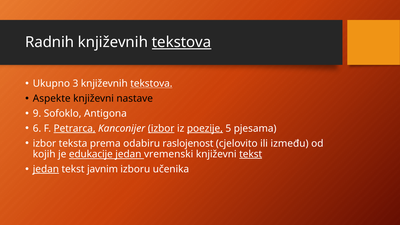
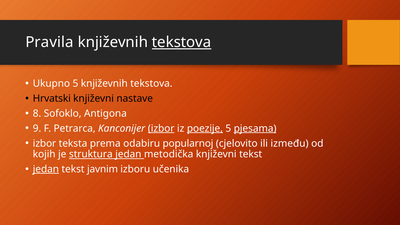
Radnih: Radnih -> Pravila (50, 42)
Ukupno 3: 3 -> 5 (75, 84)
tekstova underline: present -> none (151, 84)
Aspekte: Aspekte -> Hrvatski (52, 98)
9: 9 -> 8 (37, 113)
6: 6 -> 9 (37, 128)
Petrarca underline: present -> none (75, 128)
pjesama underline: none -> present (255, 128)
raslojenost: raslojenost -> popularnoj (188, 143)
edukacije: edukacije -> struktura (91, 154)
vremenski: vremenski -> metodička (169, 154)
tekst underline: present -> none (251, 154)
